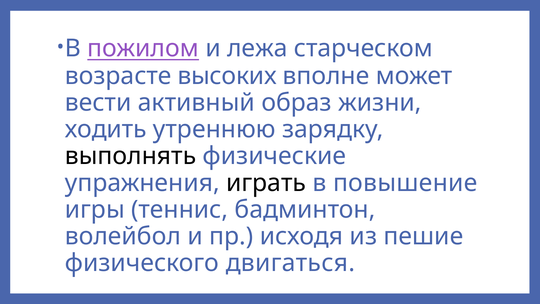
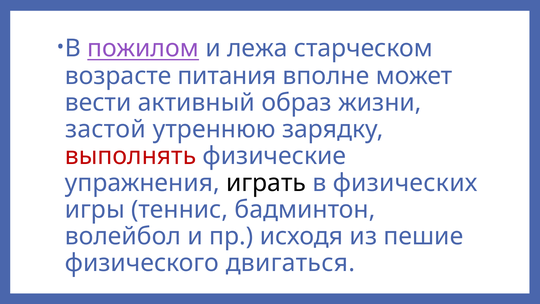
высоких: высоких -> питания (227, 76)
ходить: ходить -> застой (106, 129)
выполнять colour: black -> red (131, 156)
повышение: повышение -> физических (405, 183)
